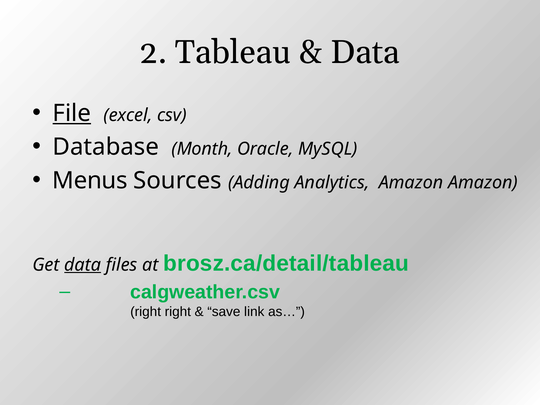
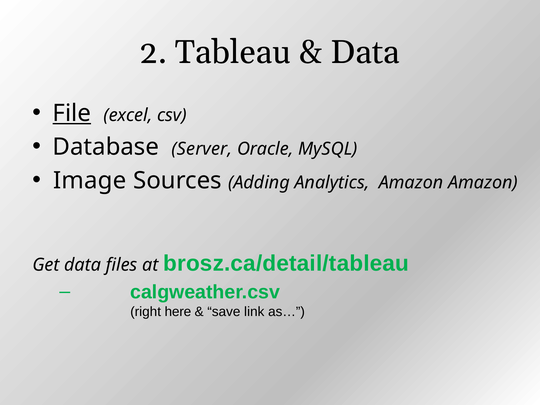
Month: Month -> Server (202, 149)
Menus: Menus -> Image (90, 181)
data underline: present -> none (83, 265)
right right: right -> here (178, 312)
